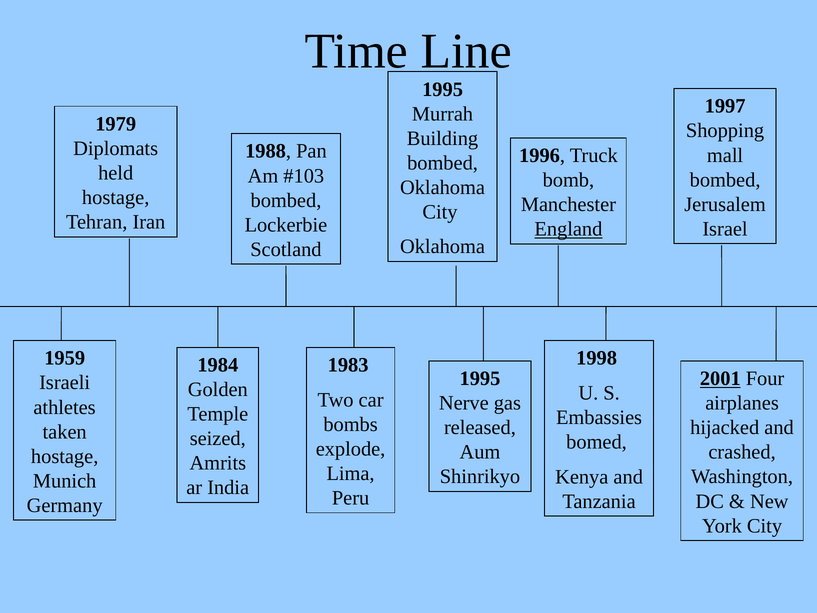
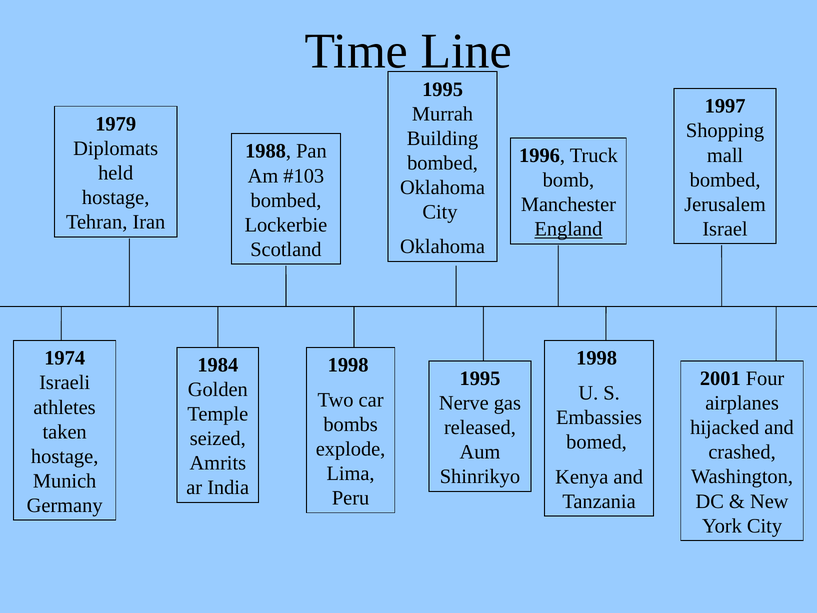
1959: 1959 -> 1974 (65, 358)
1983: 1983 -> 1998 (348, 365)
2001 underline: present -> none (720, 379)
